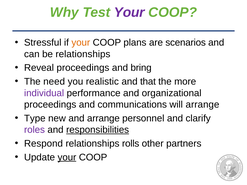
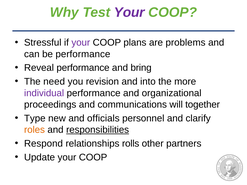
your colour: orange -> purple (81, 43)
scenarios: scenarios -> problems (186, 43)
be relationships: relationships -> performance (83, 54)
Reveal proceedings: proceedings -> performance (83, 68)
realistic: realistic -> revision (102, 82)
that: that -> into (148, 82)
will arrange: arrange -> together (203, 105)
and arrange: arrange -> officials (103, 118)
roles colour: purple -> orange (34, 130)
your underline: present -> none (67, 157)
